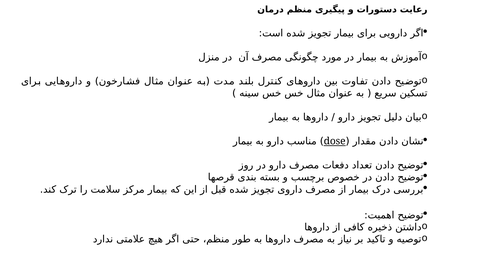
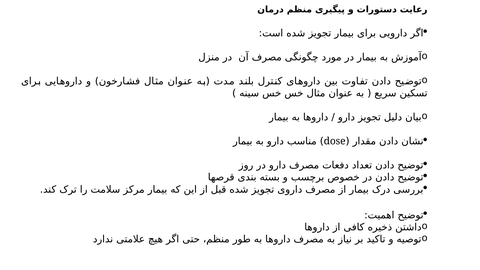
dose underline: present -> none (335, 141)
